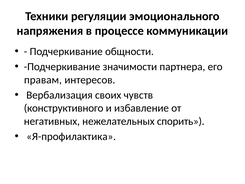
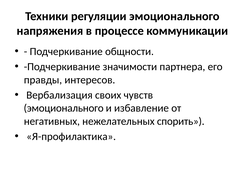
правам: правам -> правды (43, 80)
конструктивного: конструктивного -> эмоционального (64, 108)
